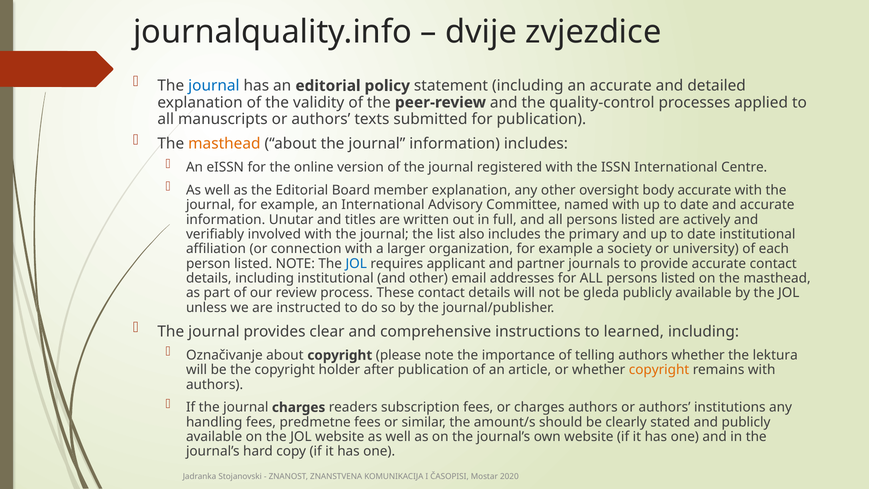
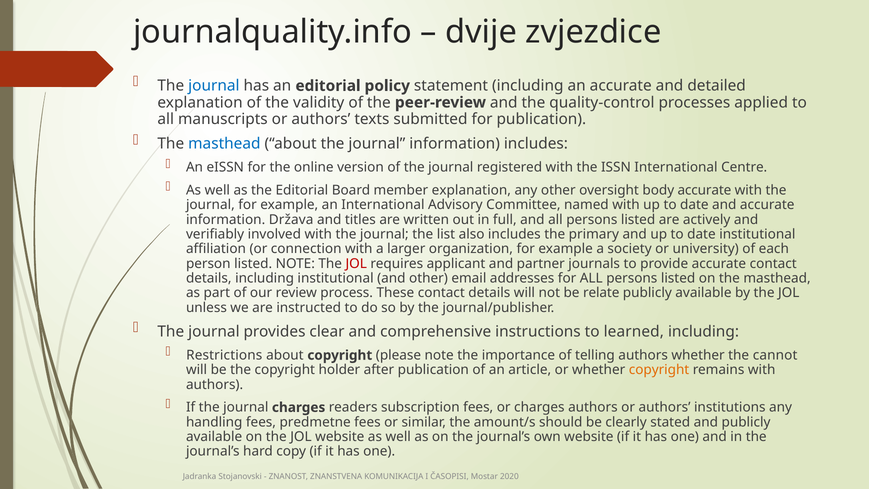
masthead colour: orange -> blue (224, 144)
Unutar: Unutar -> Država (291, 219)
JOL colour: blue -> red (356, 264)
gleda: gleda -> relate (601, 293)
Označivanje: Označivanje -> Restrictions (224, 355)
lektura: lektura -> cannot (775, 355)
